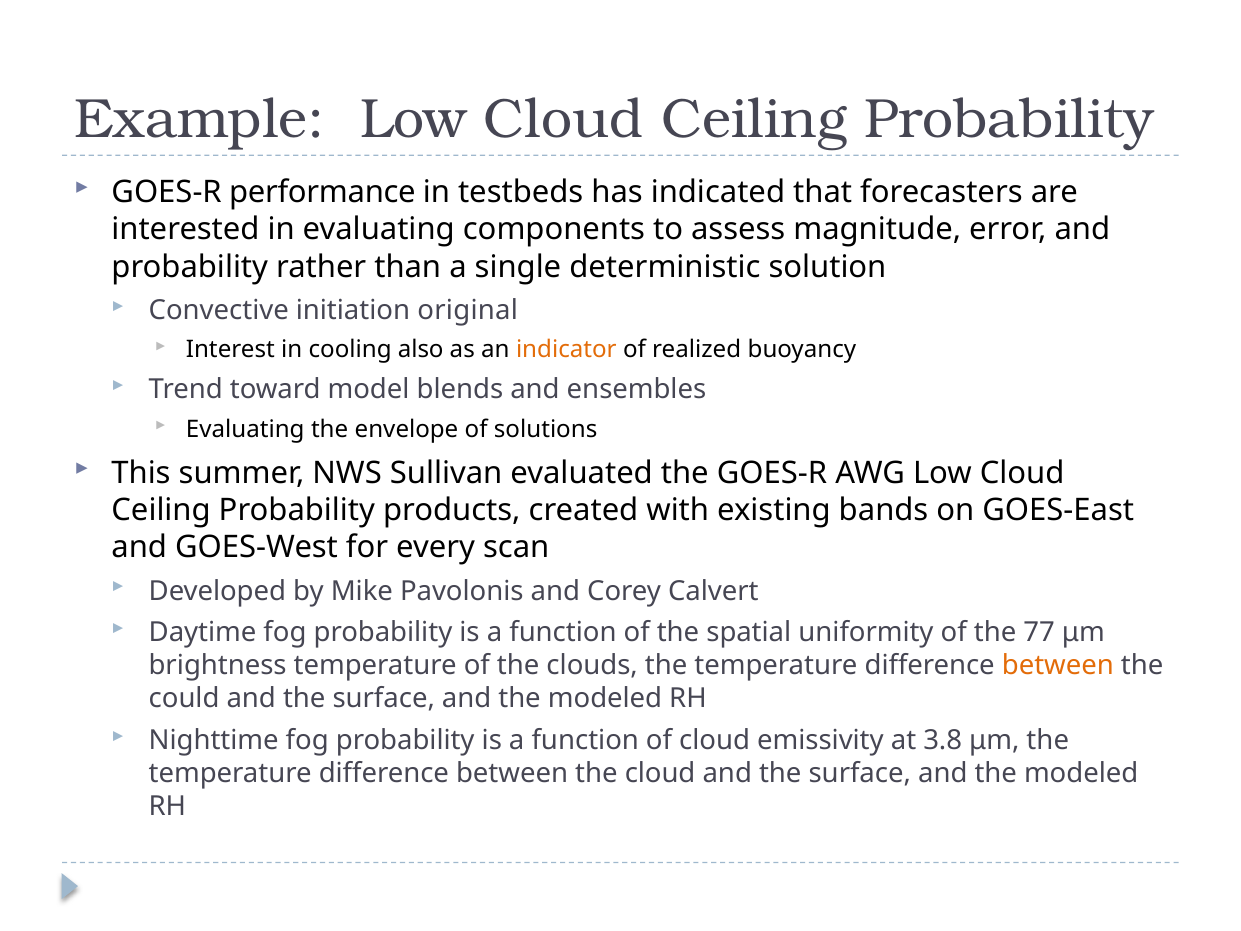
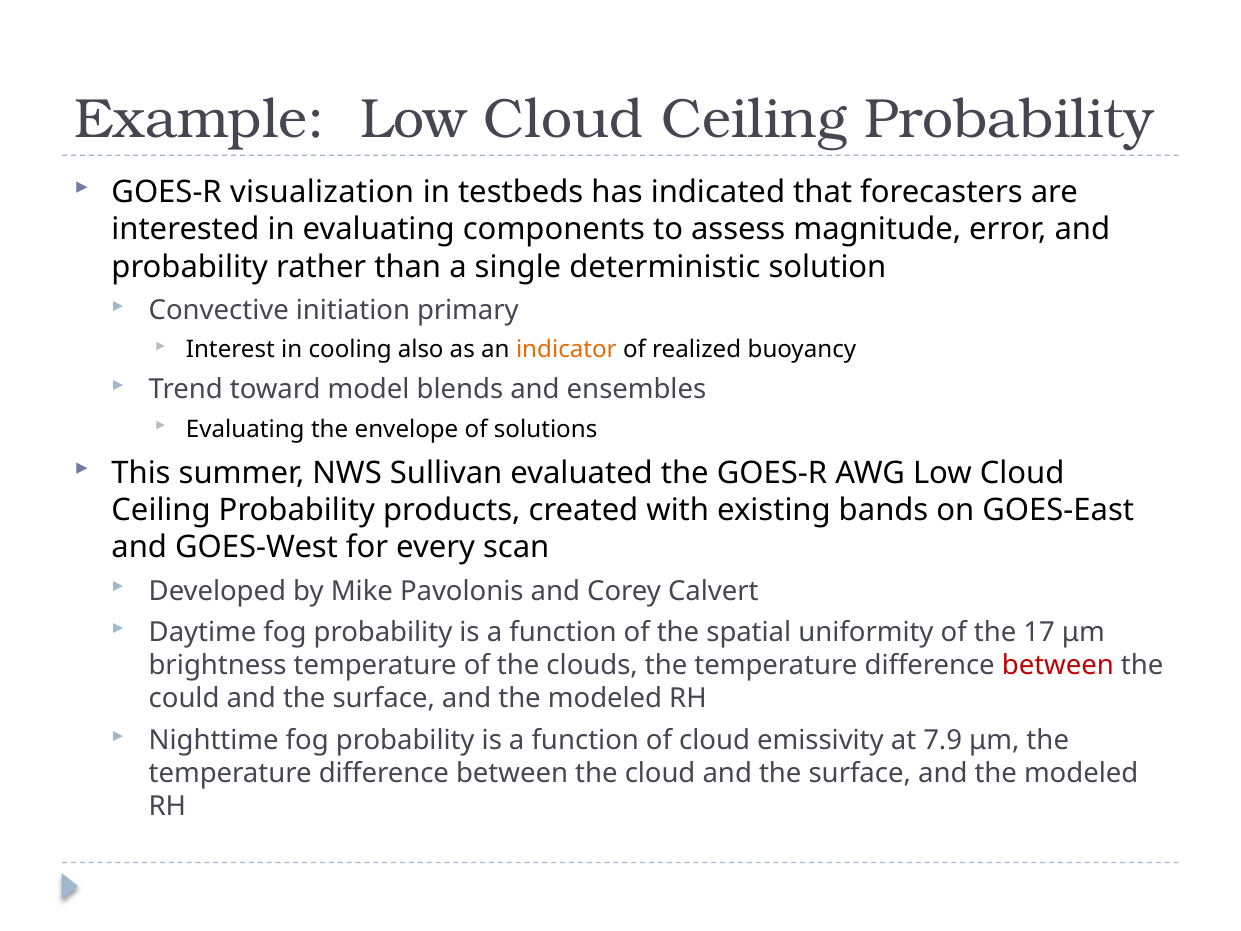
performance: performance -> visualization (322, 192)
original: original -> primary (468, 310)
77: 77 -> 17 (1039, 633)
between colour: orange -> red (1058, 666)
3.8: 3.8 -> 7.9 (943, 740)
